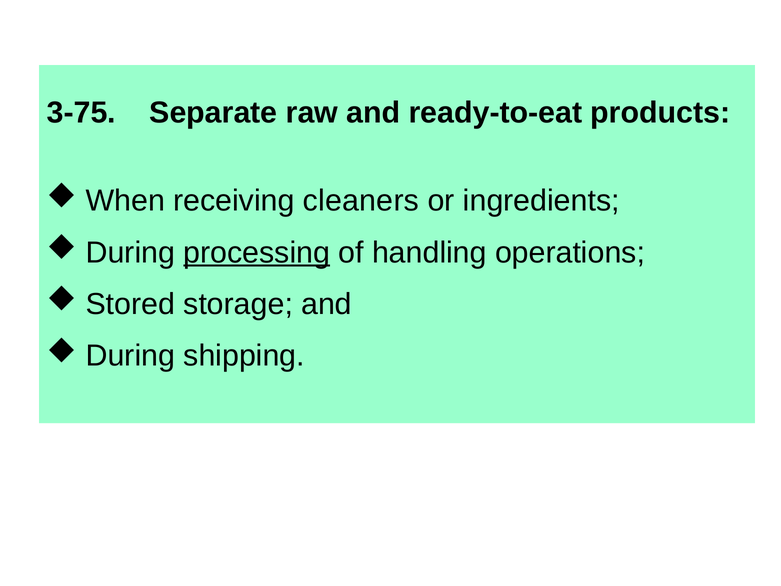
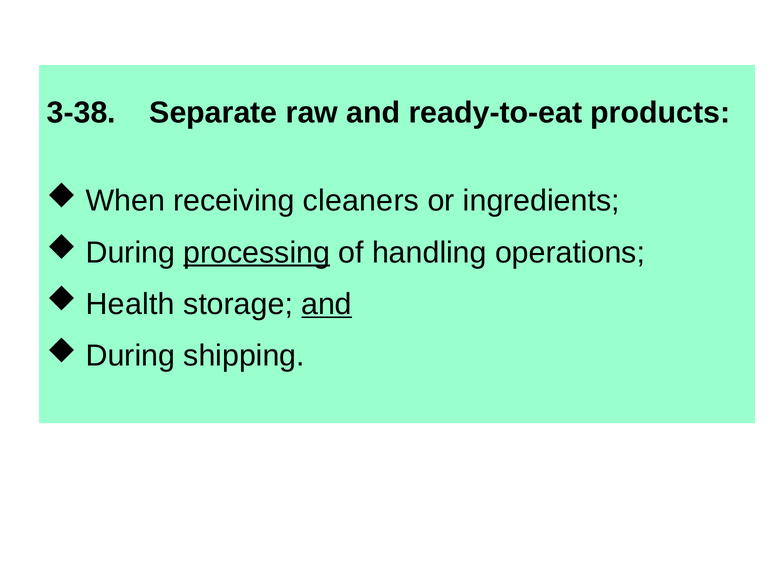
3-75: 3-75 -> 3-38 (81, 113)
Stored: Stored -> Health (130, 304)
and underline: none -> present (327, 304)
